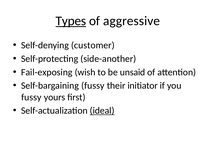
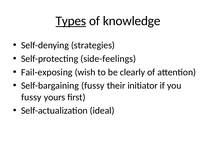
aggressive: aggressive -> knowledge (132, 21)
customer: customer -> strategies (93, 45)
side-another: side-another -> side-feelings (108, 59)
unsaid: unsaid -> clearly (133, 72)
ideal underline: present -> none (102, 111)
